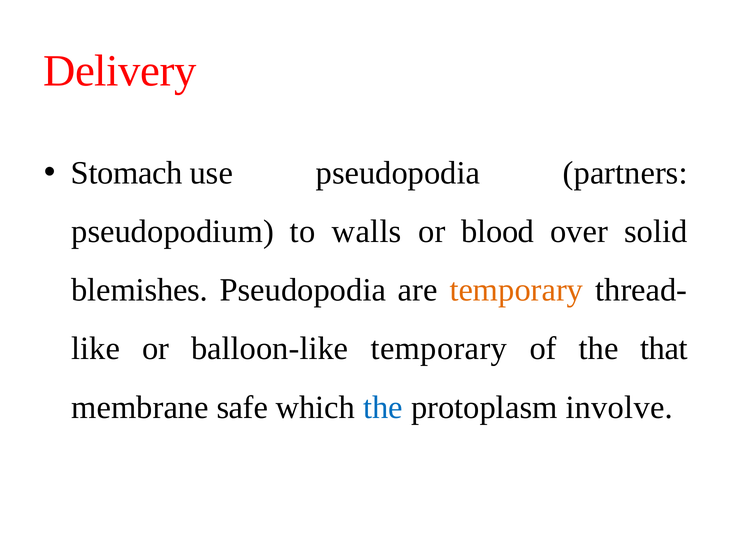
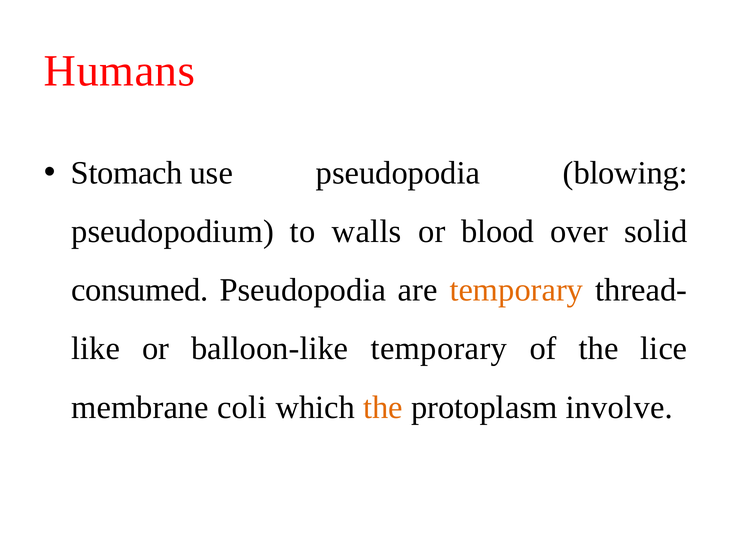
Delivery: Delivery -> Humans (119, 71)
partners: partners -> blowing (625, 173)
blemishes: blemishes -> consumed (140, 290)
that: that -> lice (664, 349)
safe: safe -> coli (242, 407)
the colour: blue -> orange (383, 407)
